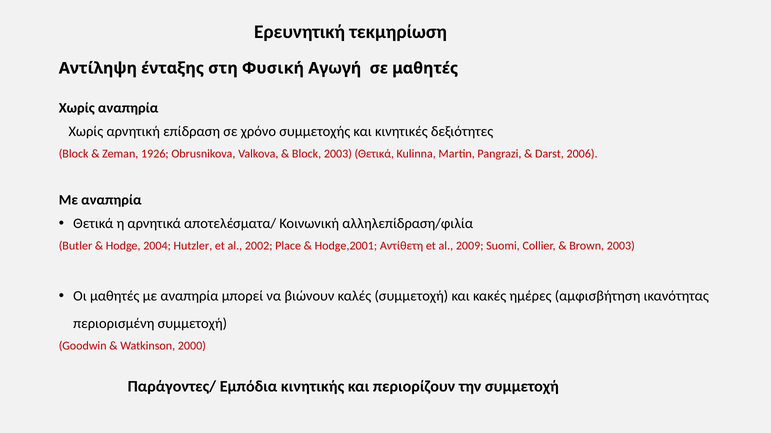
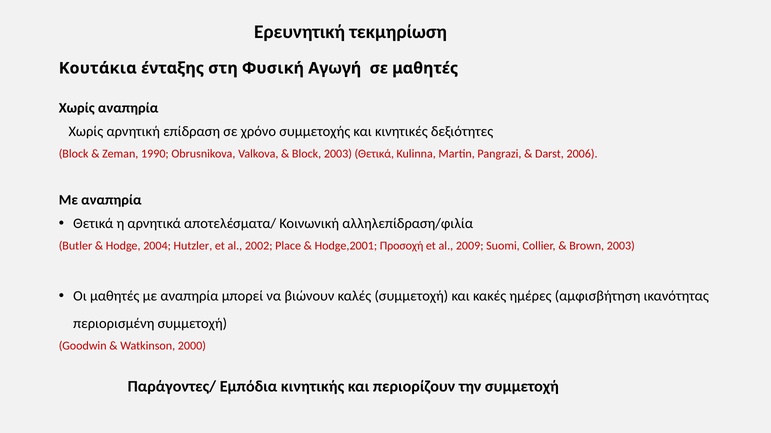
Αντίληψη: Αντίληψη -> Κουτάκια (98, 68)
1926: 1926 -> 1990 (155, 154)
Αντίθετη: Αντίθετη -> Προσοχή (402, 246)
